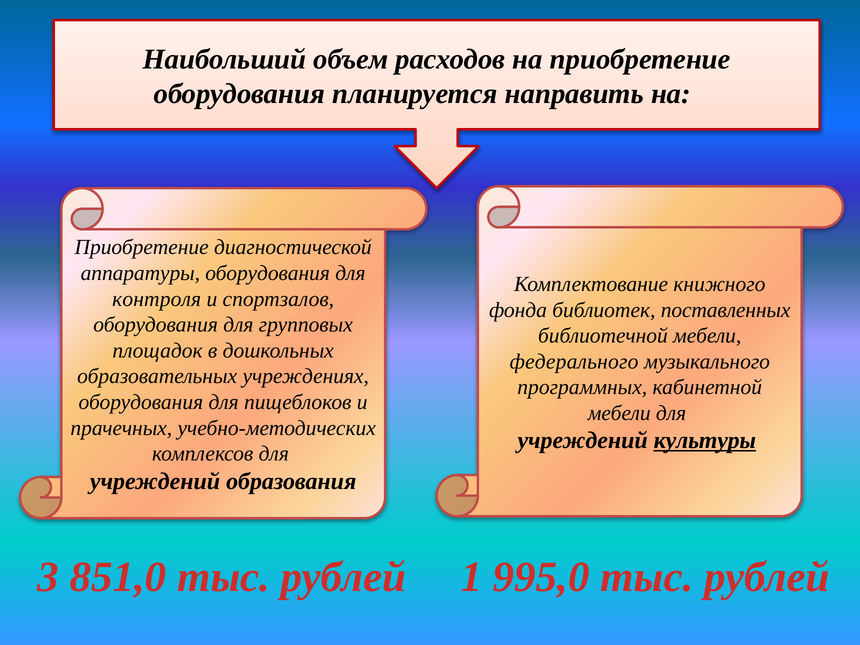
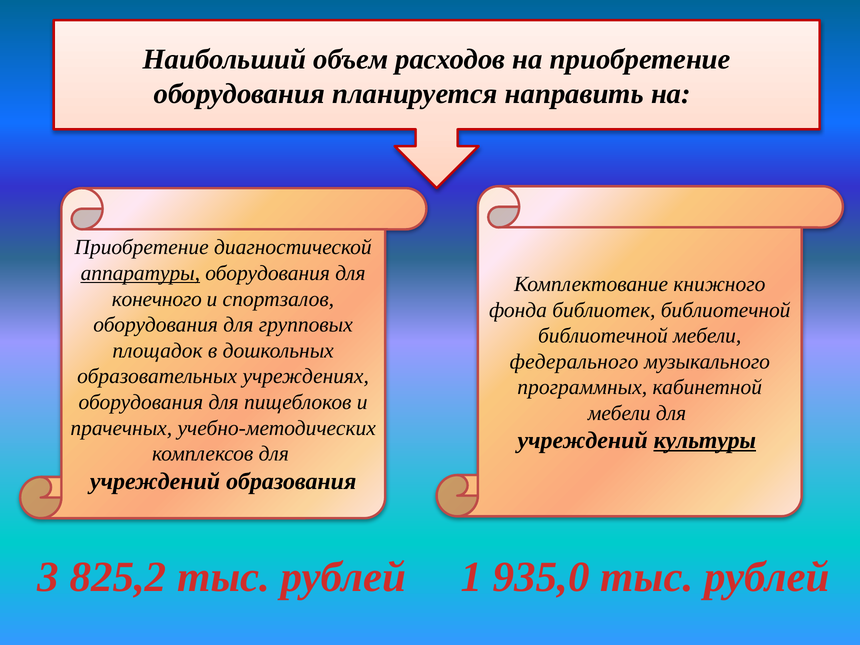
аппаратуры underline: none -> present (140, 273)
контроля: контроля -> конечного (157, 299)
библиотек поставленных: поставленных -> библиотечной (726, 310)
851,0: 851,0 -> 825,2 (118, 577)
995,0: 995,0 -> 935,0 (541, 577)
